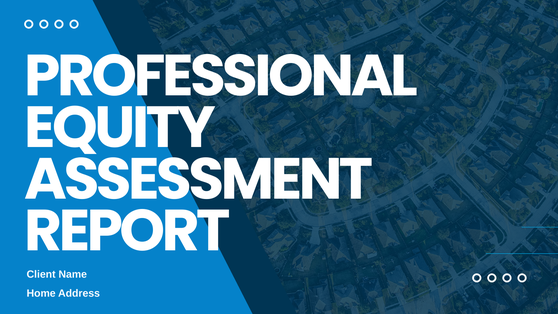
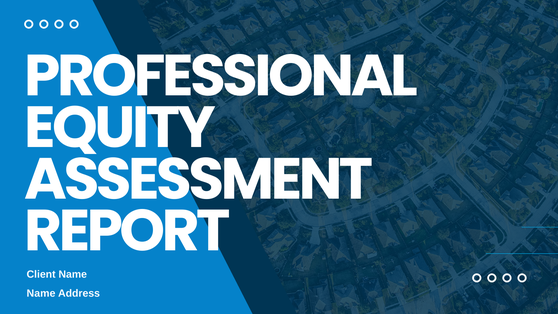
Home: Home -> Name (41, 293)
